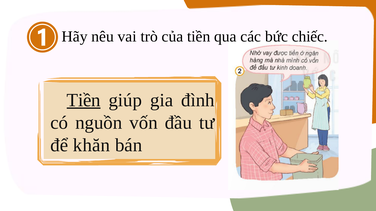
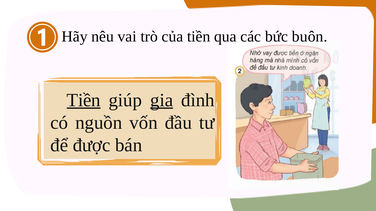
chiếc: chiếc -> buôn (310, 37)
gia underline: none -> present (162, 100)
khăn: khăn -> được (92, 145)
